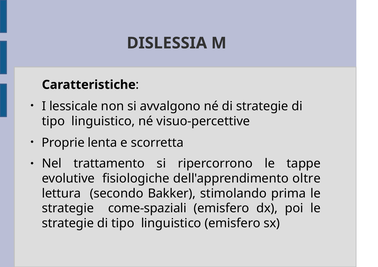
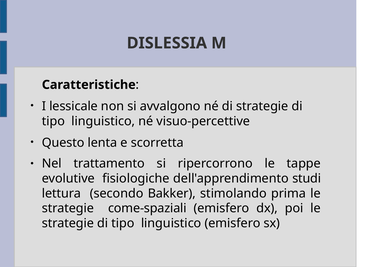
Proprie: Proprie -> Questo (63, 143)
oltre: oltre -> studi (307, 179)
